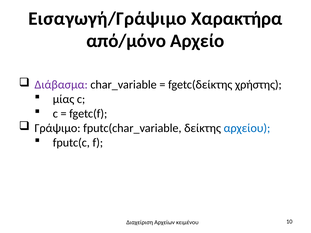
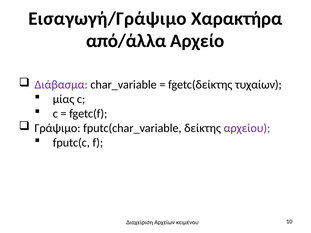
από/μόνο: από/μόνο -> από/άλλα (126, 41)
χρήστης: χρήστης -> τυχαίων (258, 85)
αρχείου colour: blue -> purple (247, 128)
